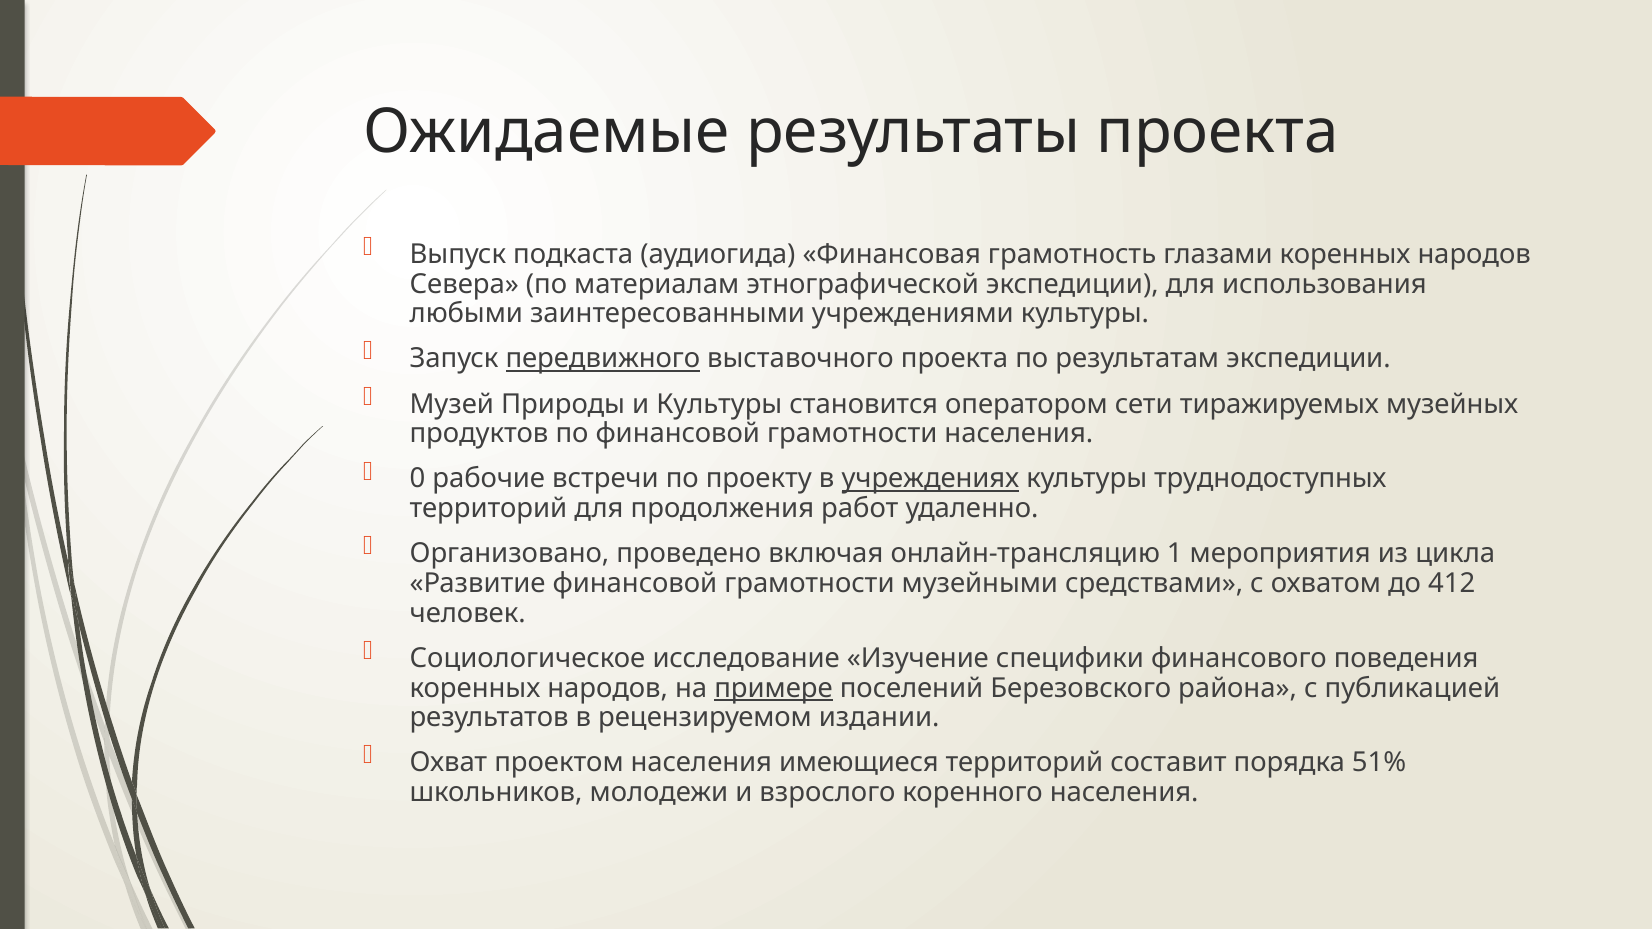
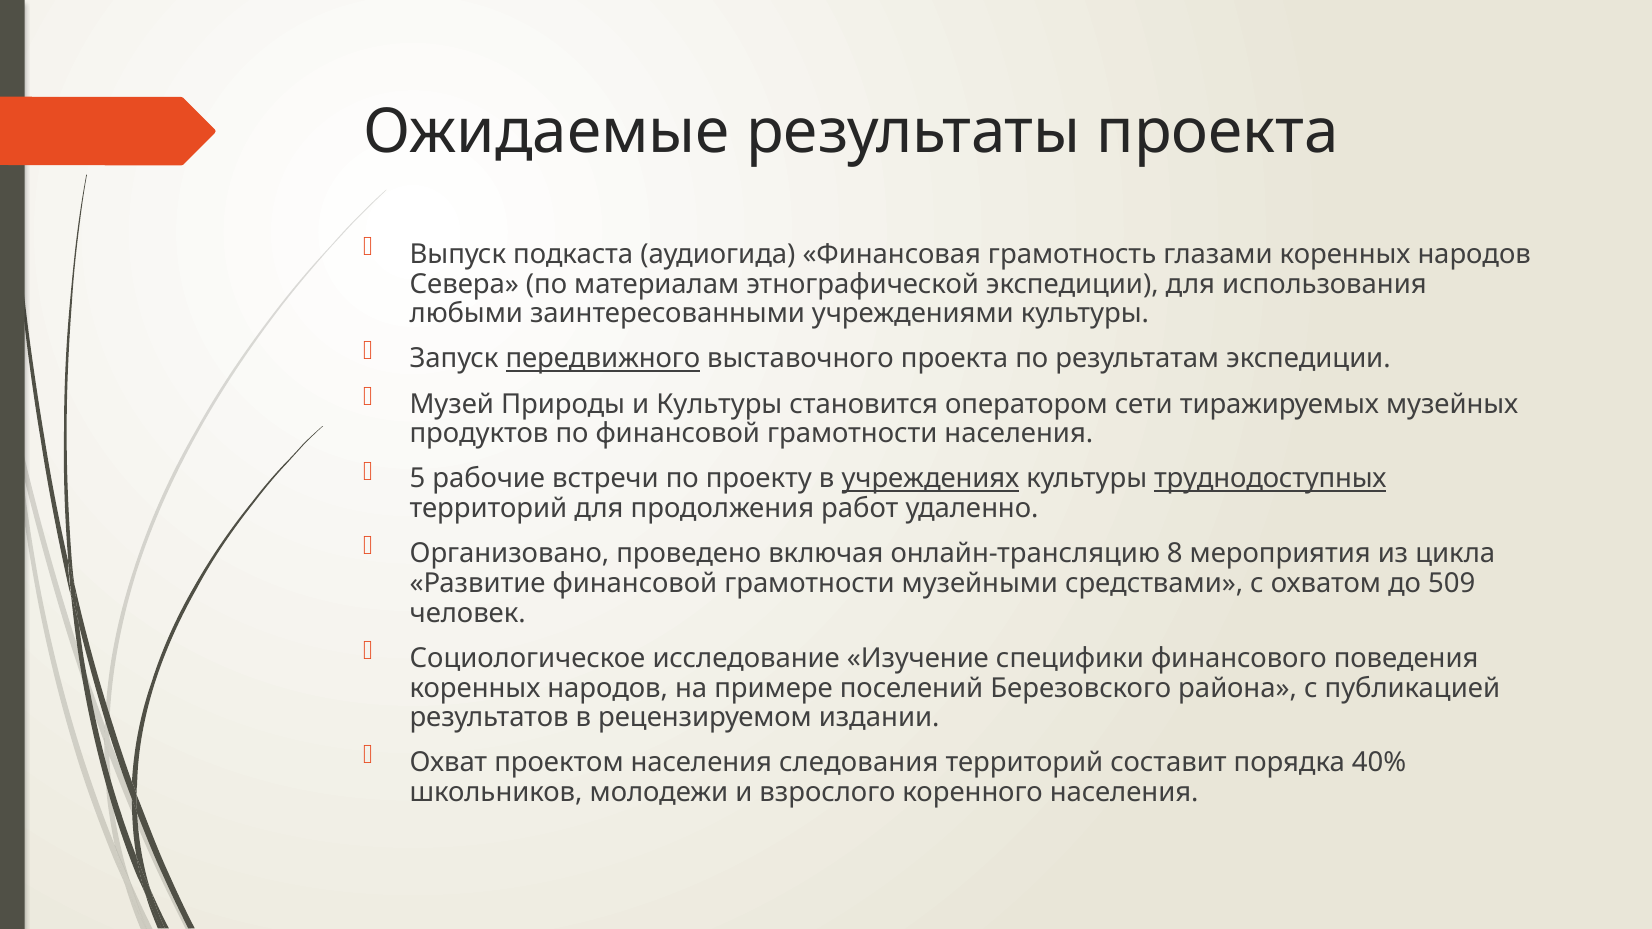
0: 0 -> 5 (418, 479)
труднодоступных underline: none -> present (1270, 479)
1: 1 -> 8 (1175, 554)
412: 412 -> 509 (1452, 584)
примере underline: present -> none (774, 688)
имеющиеся: имеющиеся -> следования (859, 763)
51%: 51% -> 40% (1379, 763)
